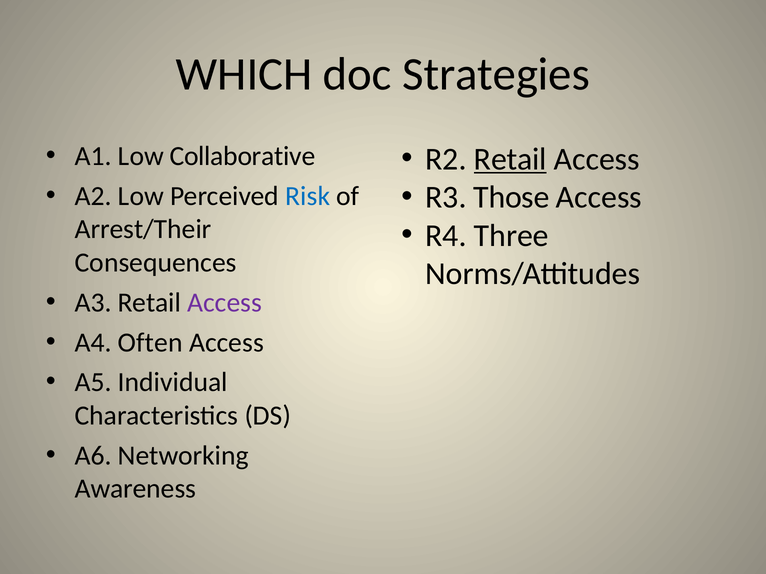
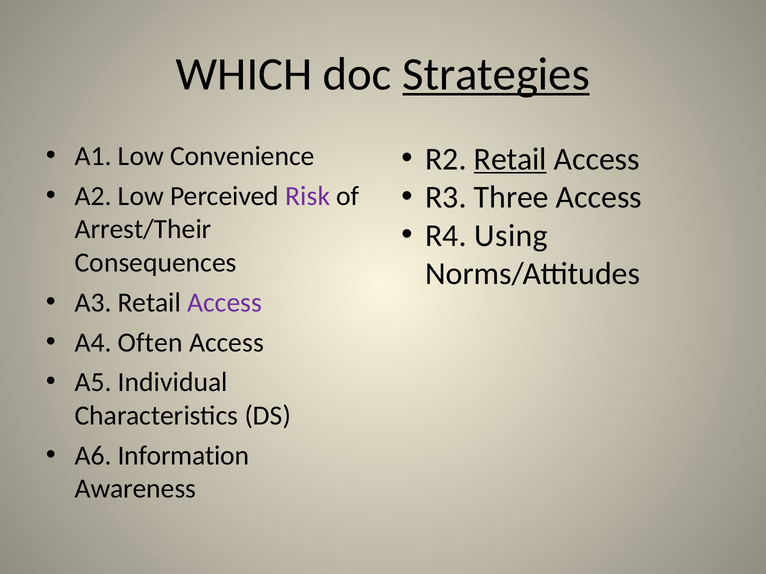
Strategies underline: none -> present (496, 74)
Collaborative: Collaborative -> Convenience (242, 156)
Those: Those -> Three (511, 197)
Risk colour: blue -> purple (308, 196)
Three: Three -> Using (511, 236)
Networking: Networking -> Information (183, 456)
